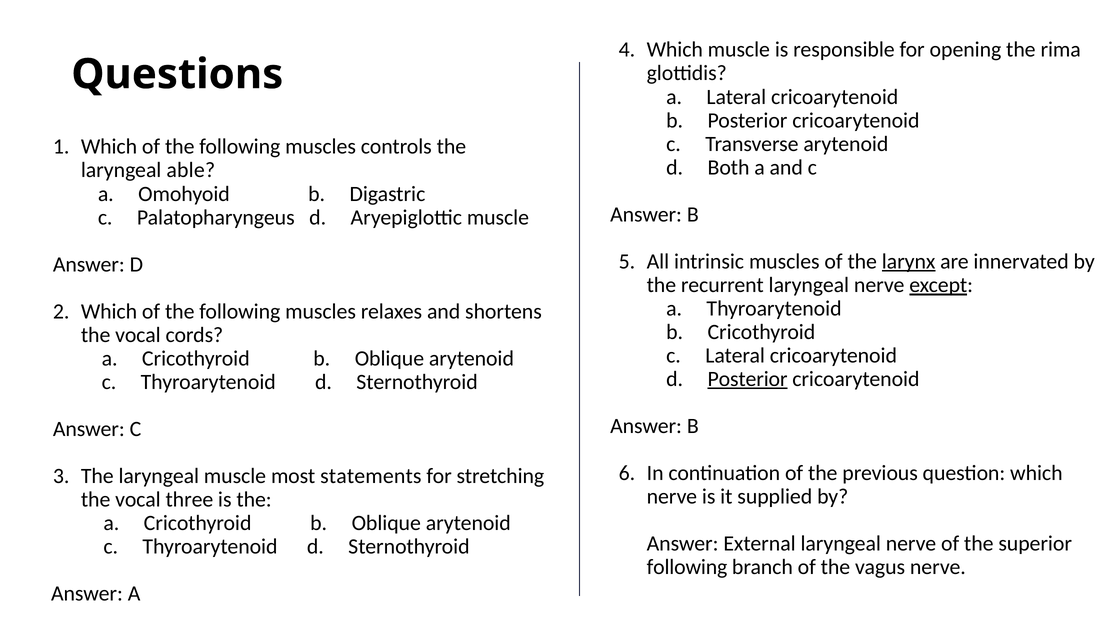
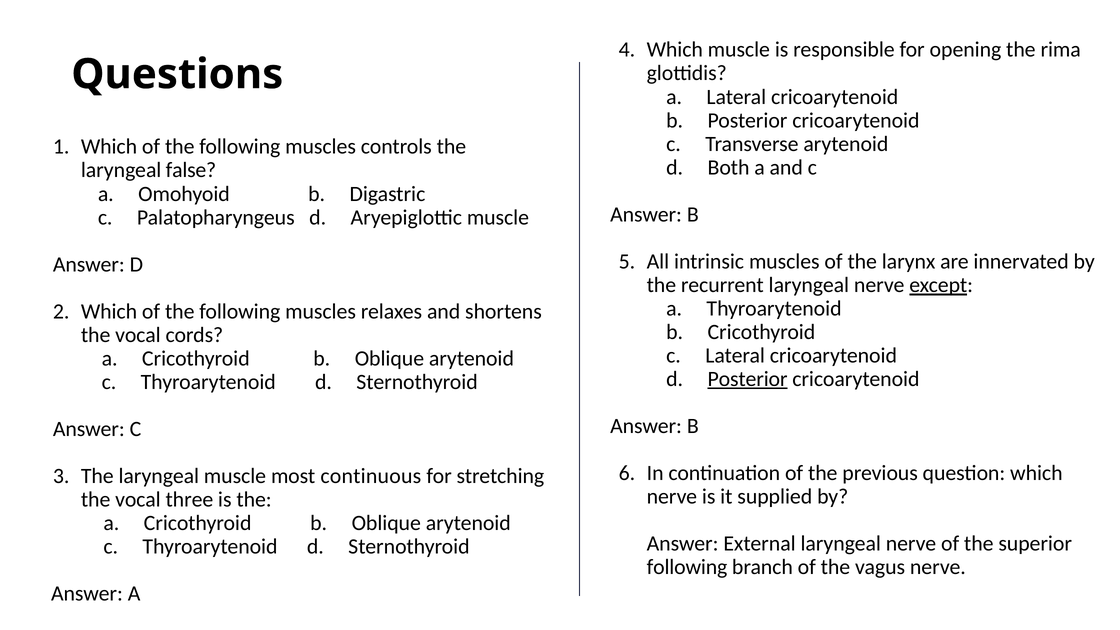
able: able -> false (191, 170)
larynx underline: present -> none (909, 261)
statements: statements -> continuous (371, 476)
